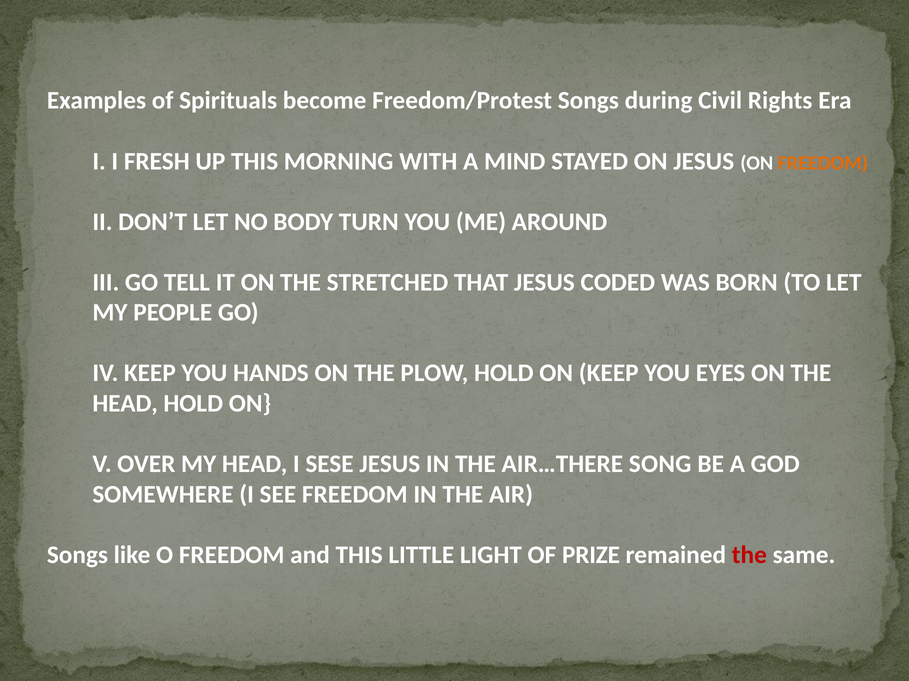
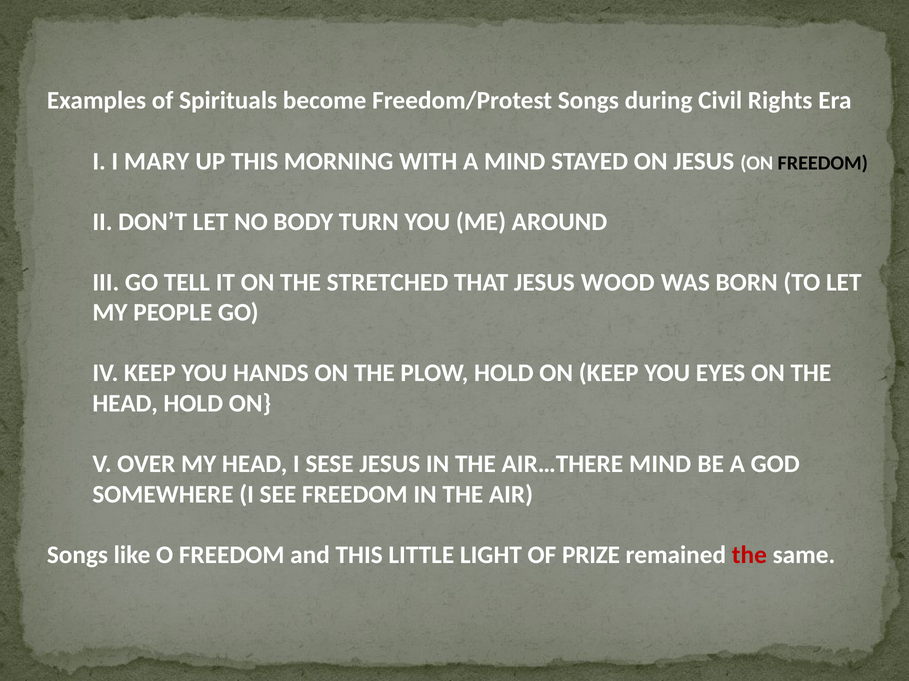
FRESH: FRESH -> MARY (157, 161)
FREEDOM colour: orange -> black (823, 163)
CODED: CODED -> WOOD (618, 283)
AIR…THERE SONG: SONG -> MIND (660, 464)
